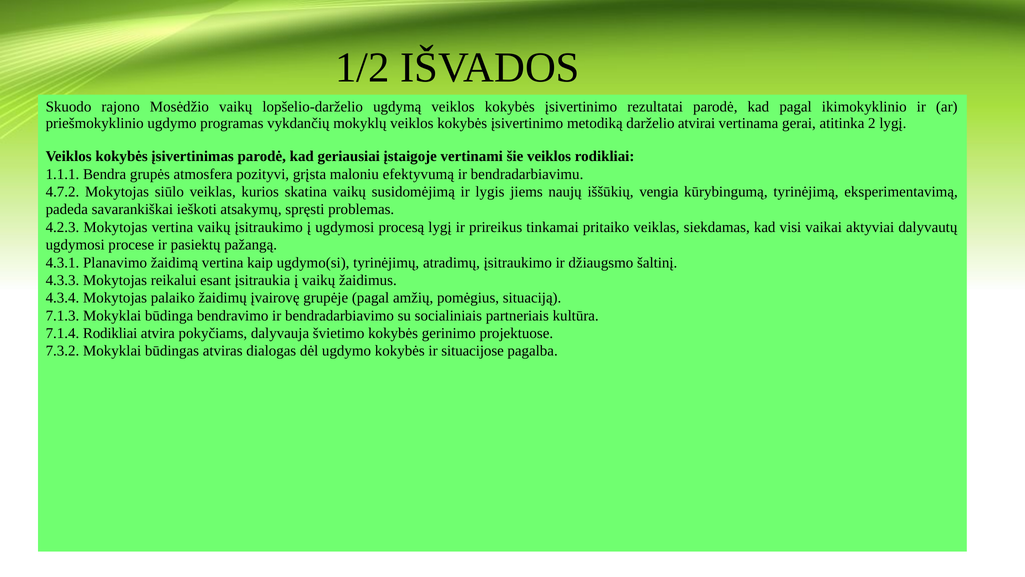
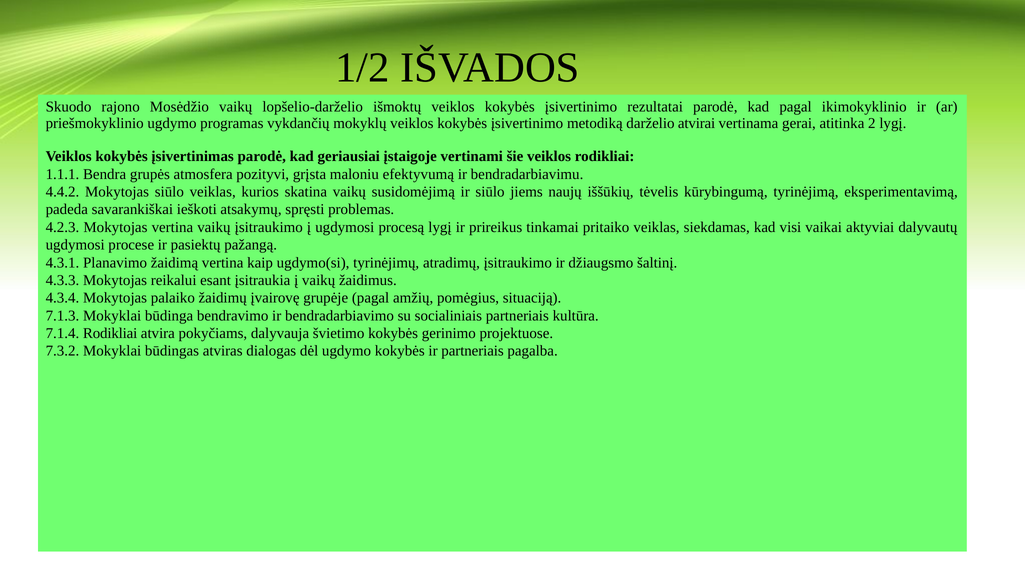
ugdymą: ugdymą -> išmoktų (397, 107)
4.7.2: 4.7.2 -> 4.4.2 (62, 192)
ir lygis: lygis -> siūlo (490, 192)
vengia: vengia -> tėvelis (659, 192)
ir situacijose: situacijose -> partneriais (473, 351)
